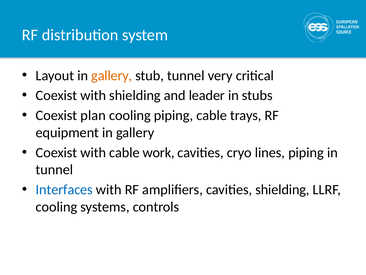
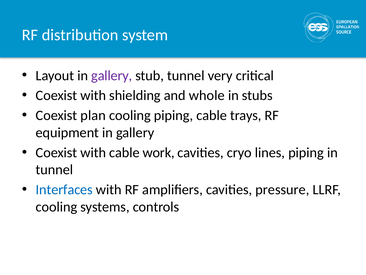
gallery colour: orange -> purple (112, 75)
leader: leader -> whole (207, 95)
cavities shielding: shielding -> pressure (282, 189)
